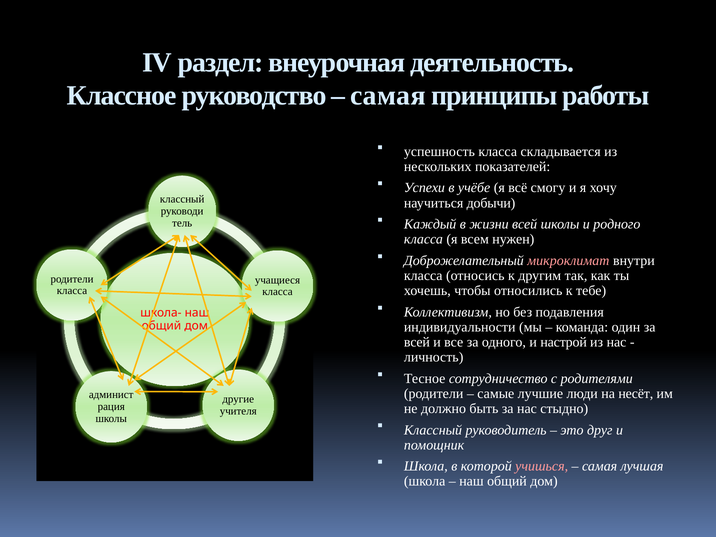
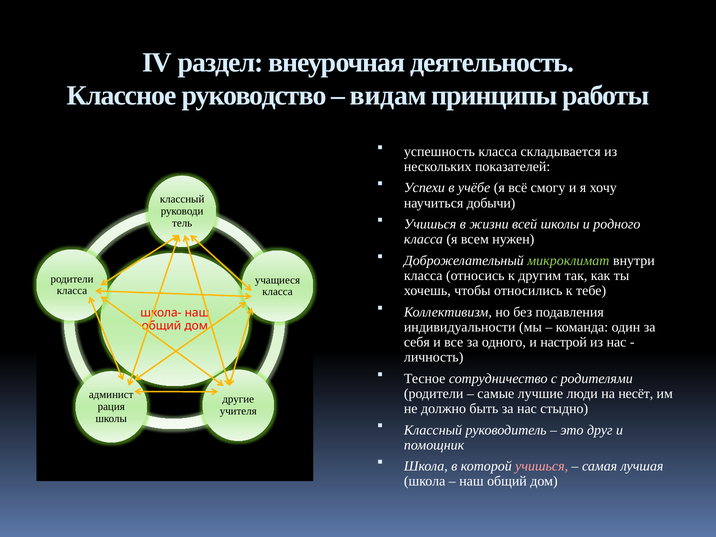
самая: самая -> видам (388, 96)
Каждый: Каждый -> Учишься (430, 224)
микроклимат colour: pink -> light green (568, 261)
всей: всей -> себя (417, 342)
